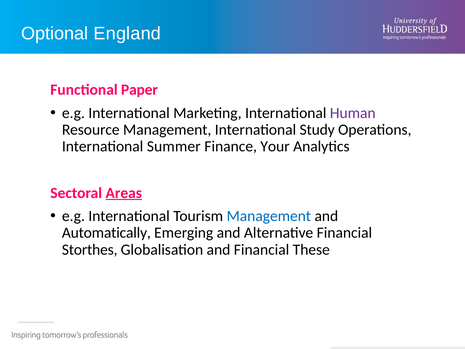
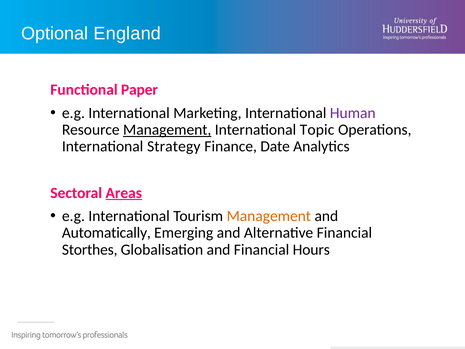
Management underline: none -> present (167, 130)
Study: Study -> Topic (317, 130)
Summer: Summer -> Strategy (174, 146)
Your: Your -> Date (275, 146)
Management colour: blue -> orange (269, 216)
These: These -> Hours (311, 249)
